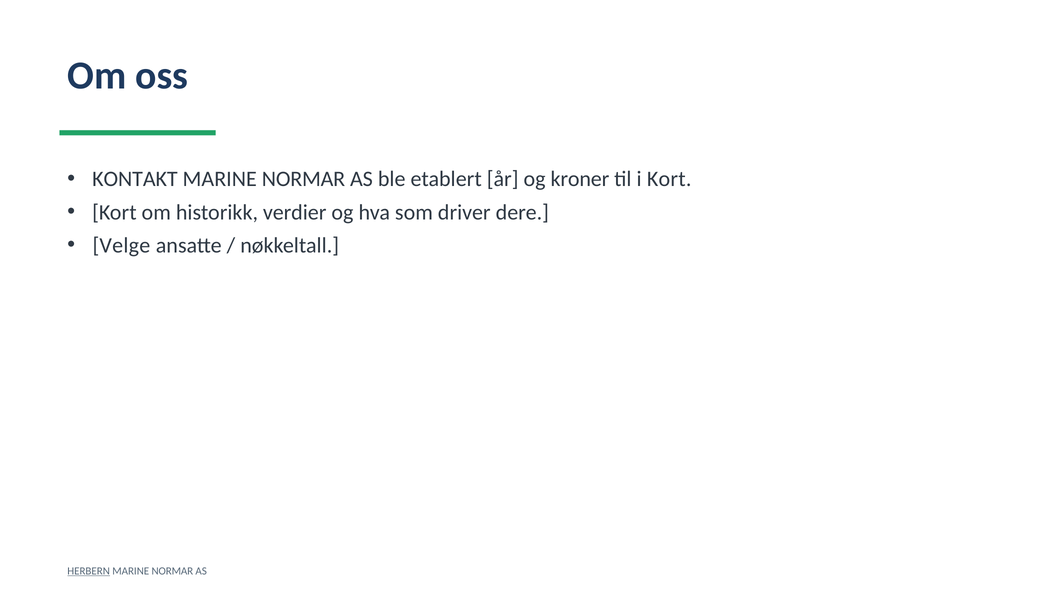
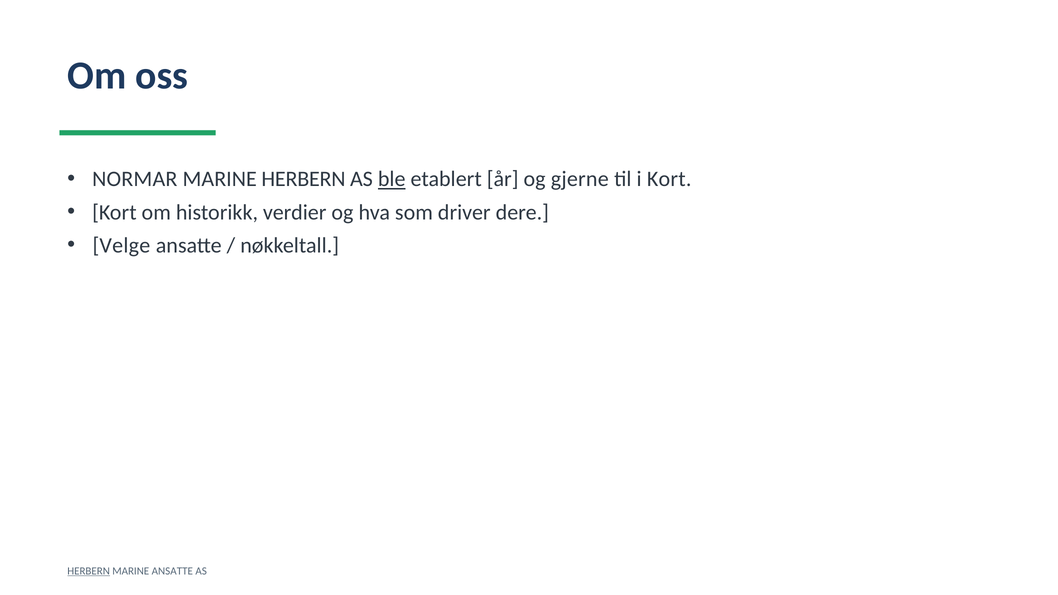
KONTAKT: KONTAKT -> NORMAR (135, 179)
NORMAR: NORMAR -> HERBERN (303, 179)
ble underline: none -> present (392, 179)
kroner: kroner -> gjerne (580, 179)
NORMAR: NORMAR -> ANSATTE (172, 571)
